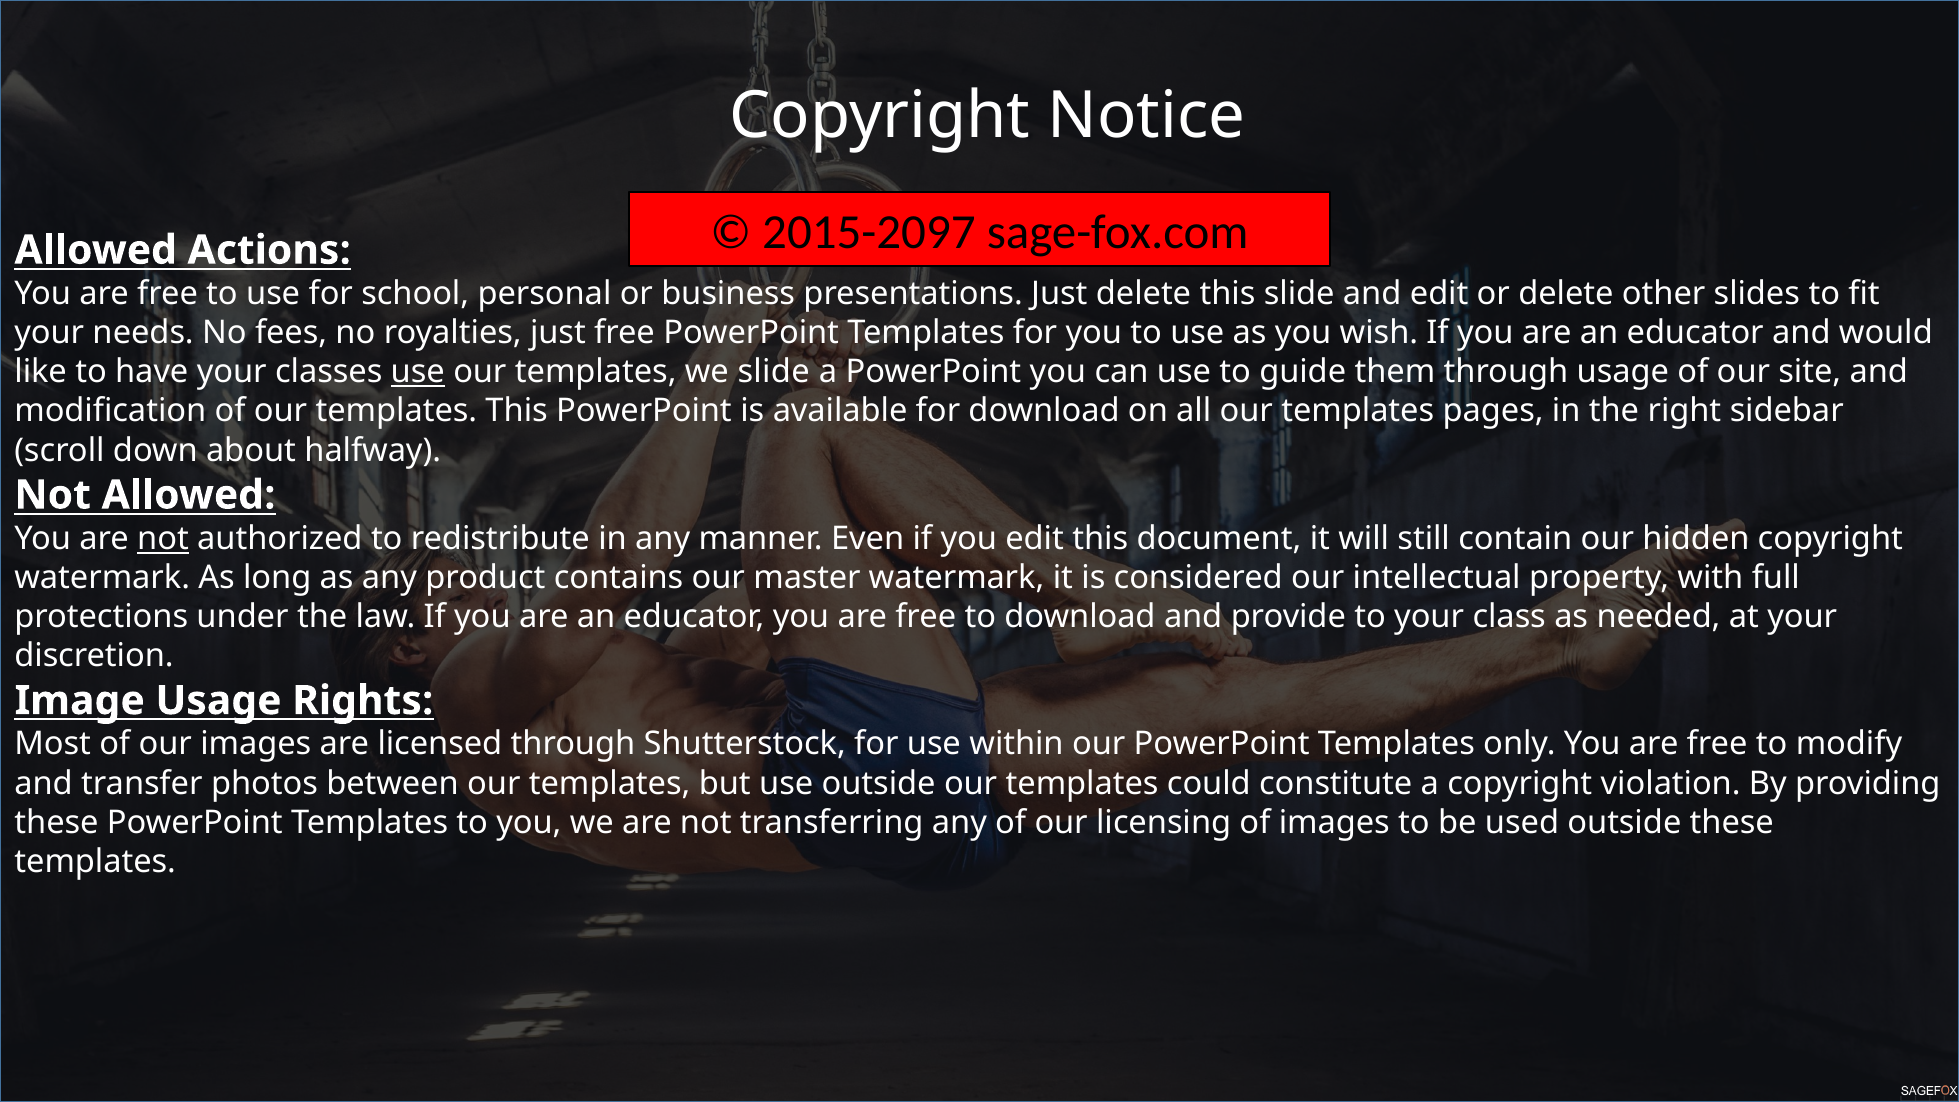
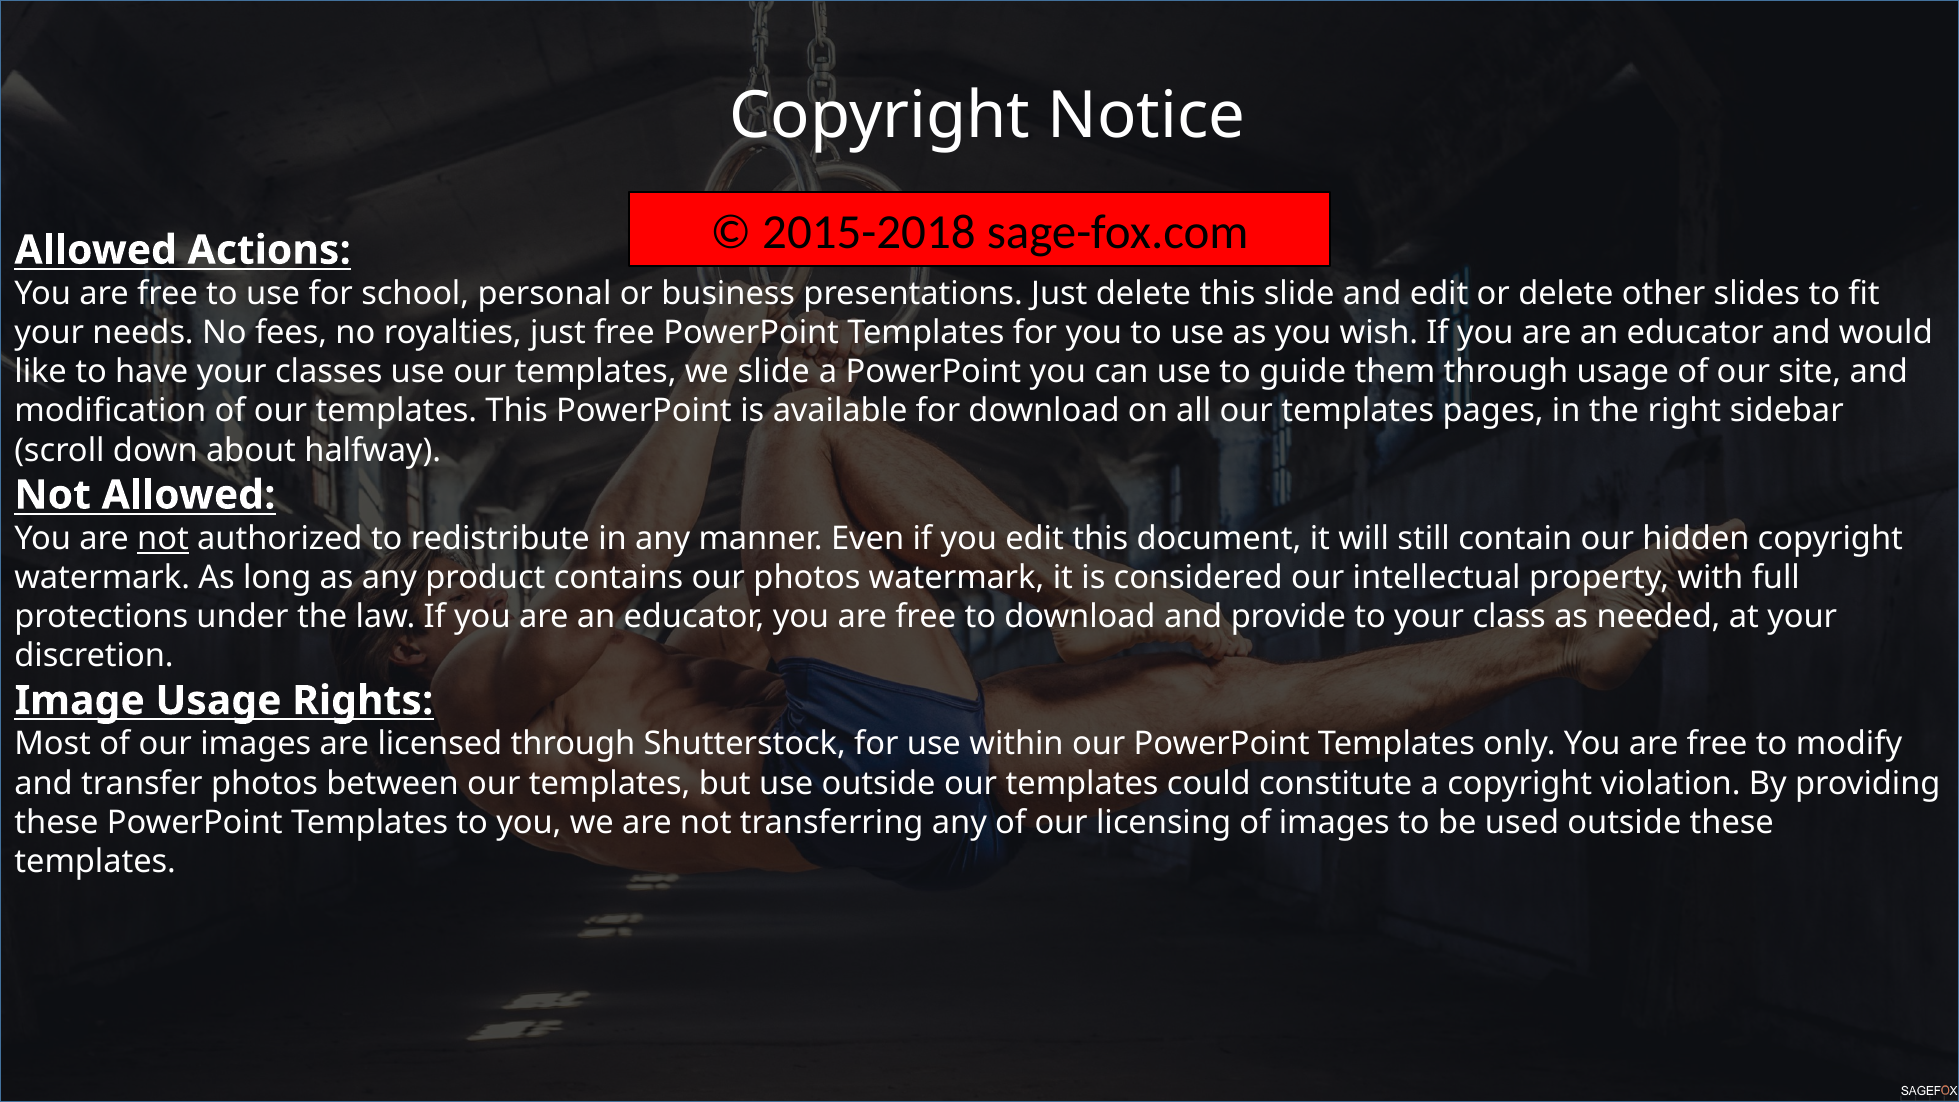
2015-2097: 2015-2097 -> 2015-2018 (869, 232)
use underline: present -> none (418, 372)
our master: master -> photos (807, 578)
